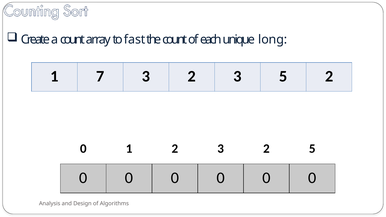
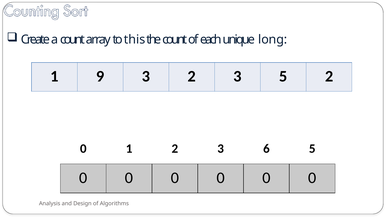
fast: fast -> this (135, 40)
7: 7 -> 9 (100, 76)
2 3 2: 2 -> 6 (266, 149)
